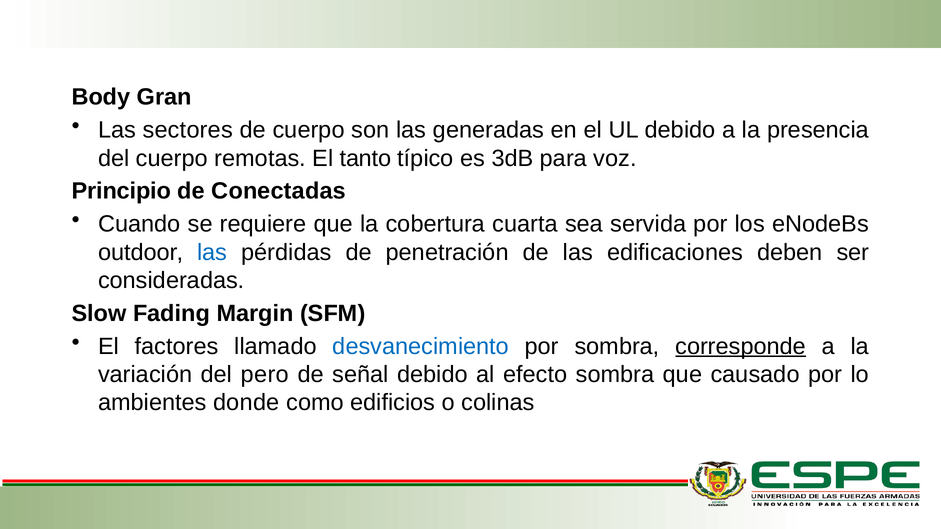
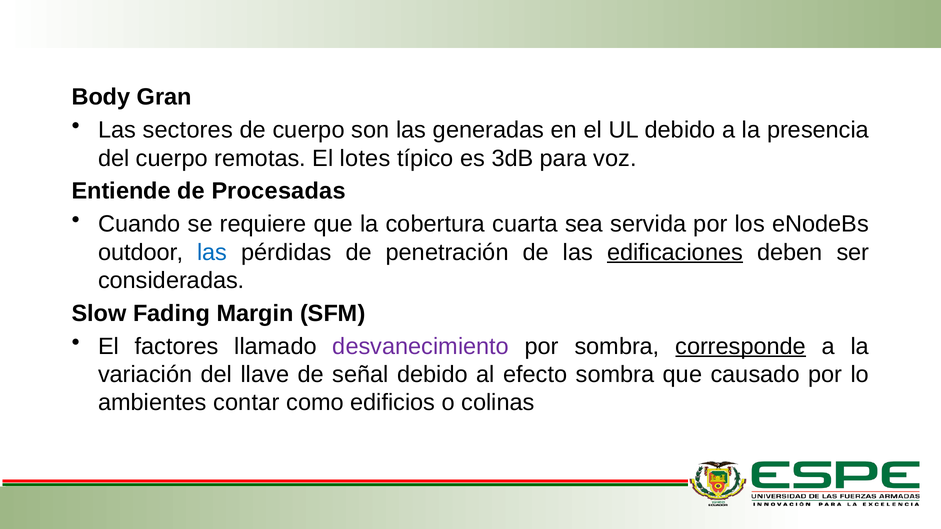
tanto: tanto -> lotes (365, 158)
Principio: Principio -> Entiende (121, 191)
Conectadas: Conectadas -> Procesadas (279, 191)
edificaciones underline: none -> present (675, 252)
desvanecimiento colour: blue -> purple (421, 346)
pero: pero -> llave (265, 375)
donde: donde -> contar (246, 403)
